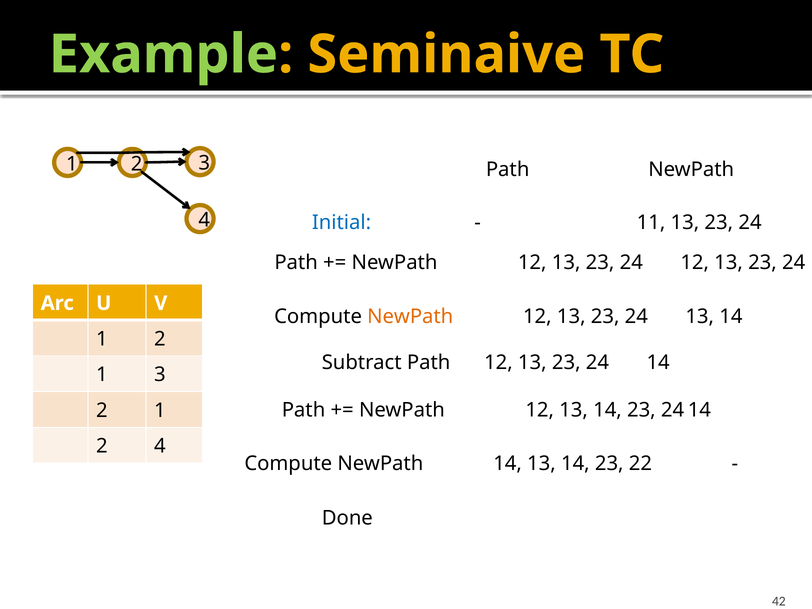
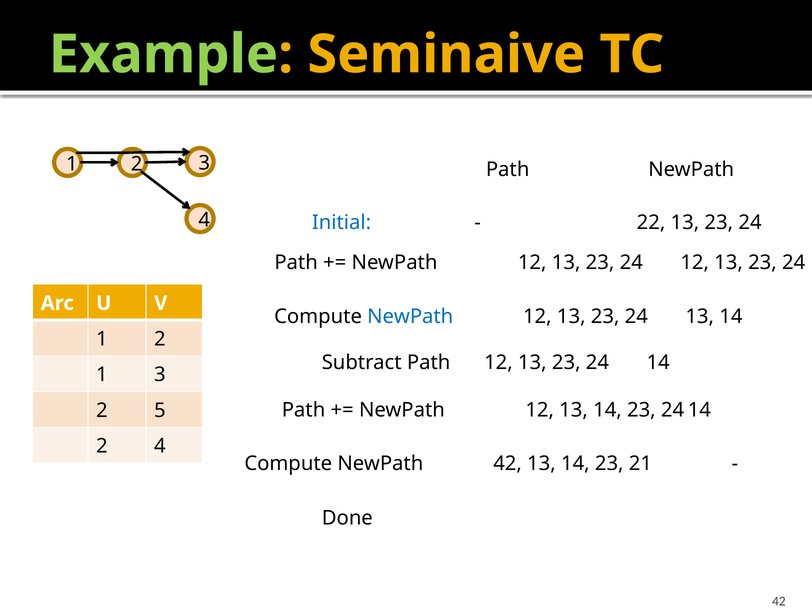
11: 11 -> 22 (651, 223)
NewPath colour: orange -> blue (410, 317)
1: 1 -> 5 (160, 411)
NewPath 14: 14 -> 42 (508, 463)
22: 22 -> 21 (640, 463)
